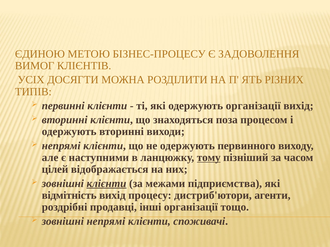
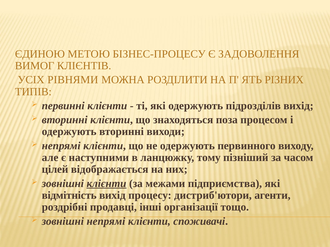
ДОСЯГТИ: ДОСЯГТИ -> РІВНЯМИ (73, 80)
одержують організації: організації -> підрозділів (253, 106)
тому underline: present -> none (209, 158)
